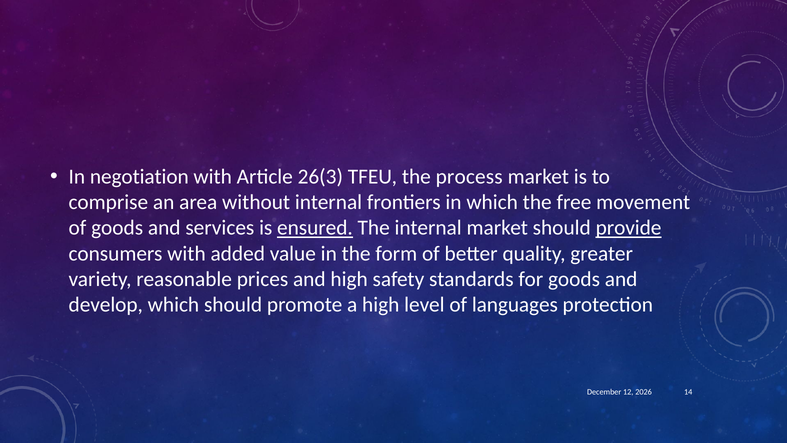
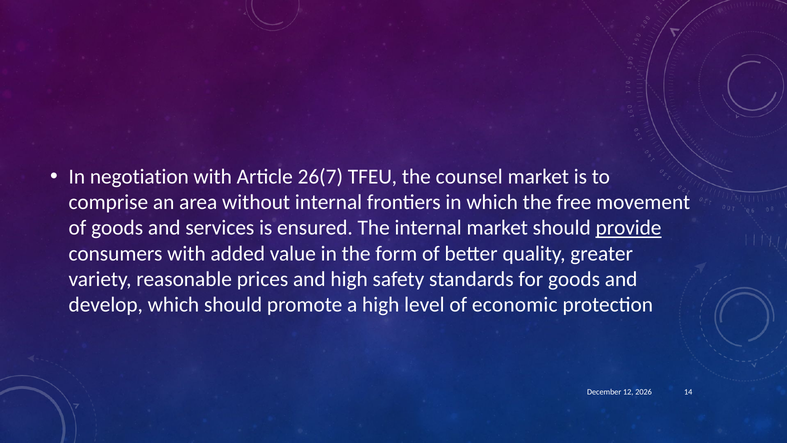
26(3: 26(3 -> 26(7 (320, 177)
process: process -> counsel (469, 177)
ensured underline: present -> none (315, 228)
languages: languages -> economic (515, 305)
